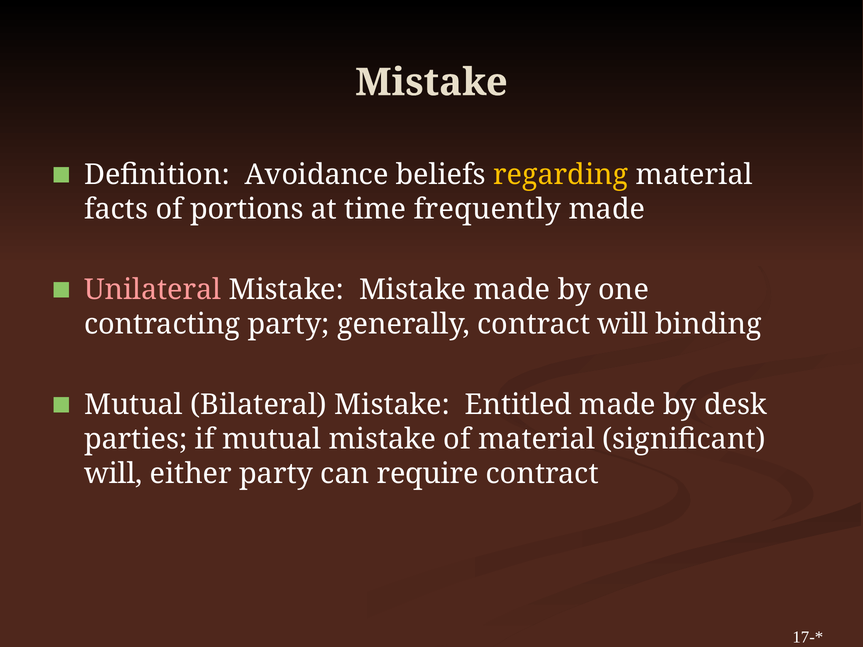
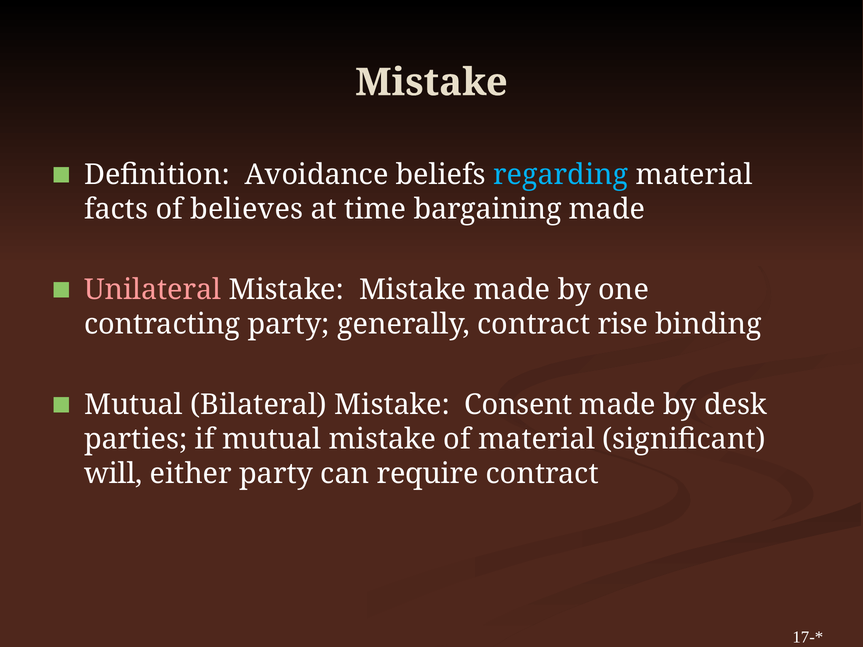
regarding colour: yellow -> light blue (561, 175)
portions: portions -> believes (247, 209)
frequently: frequently -> bargaining (488, 209)
contract will: will -> rise (623, 324)
Entitled: Entitled -> Consent (518, 405)
